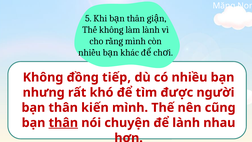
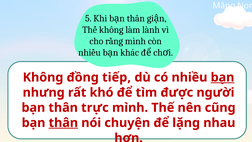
bạn underline: none -> present (223, 77)
kiến: kiến -> trực (95, 107)
để lành: lành -> lặng (186, 123)
